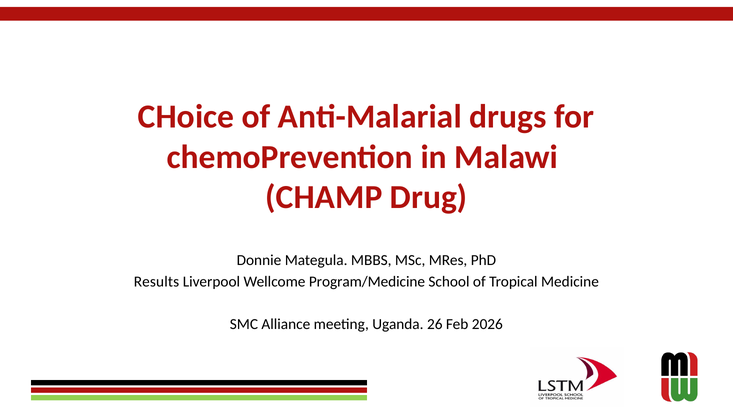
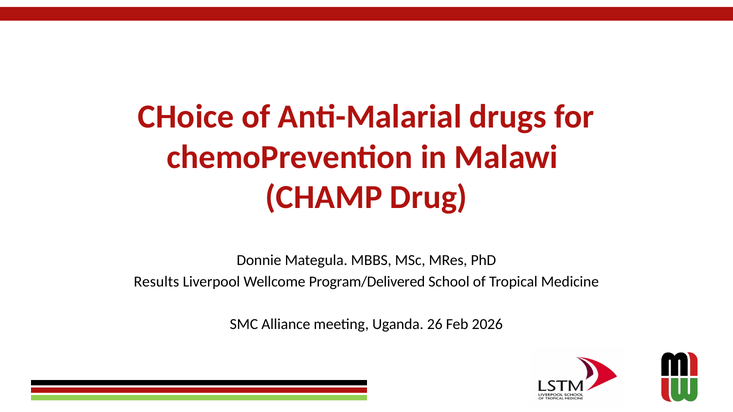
Program/Medicine: Program/Medicine -> Program/Delivered (367, 282)
